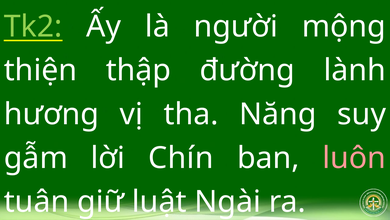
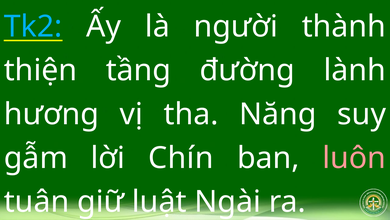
Tk2 colour: light green -> light blue (33, 27)
mộng: mộng -> thành (344, 27)
thập: thập -> tầng (138, 70)
